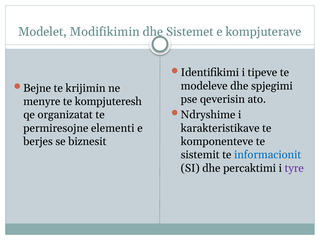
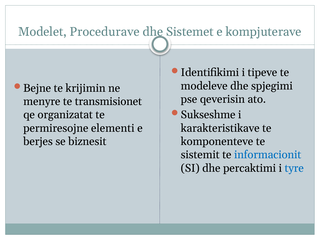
Modifikimin: Modifikimin -> Procedurave (105, 32)
kompjuteresh: kompjuteresh -> transmisionet (108, 101)
Ndryshime: Ndryshime -> Sukseshme (208, 115)
tyre colour: purple -> blue (294, 168)
